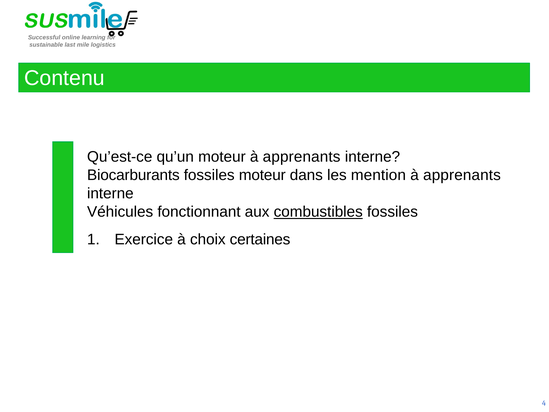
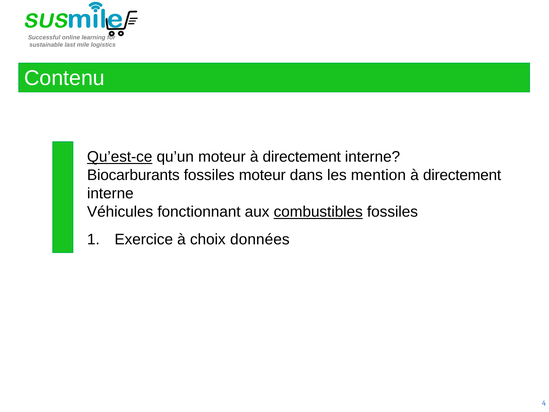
Qu’est-ce underline: none -> present (120, 157)
moteur à apprenants: apprenants -> directement (302, 157)
apprenants: apprenants -> directement (462, 175)
certaines: certaines -> données (260, 239)
